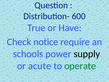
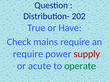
600: 600 -> 202 (79, 16)
notice: notice -> mains (46, 42)
schools: schools -> require (28, 54)
supply colour: black -> red (87, 54)
